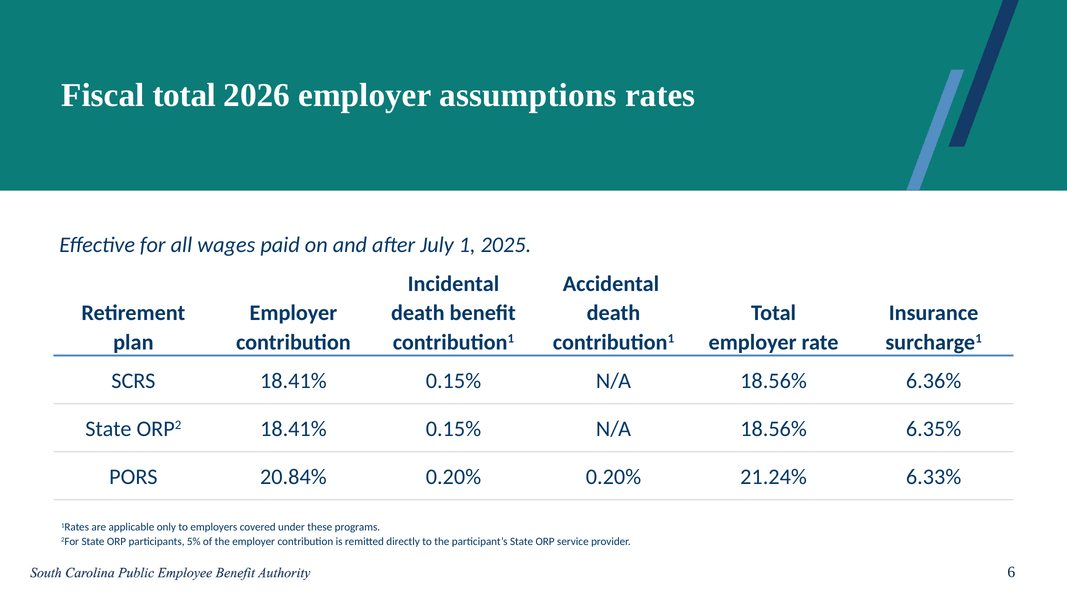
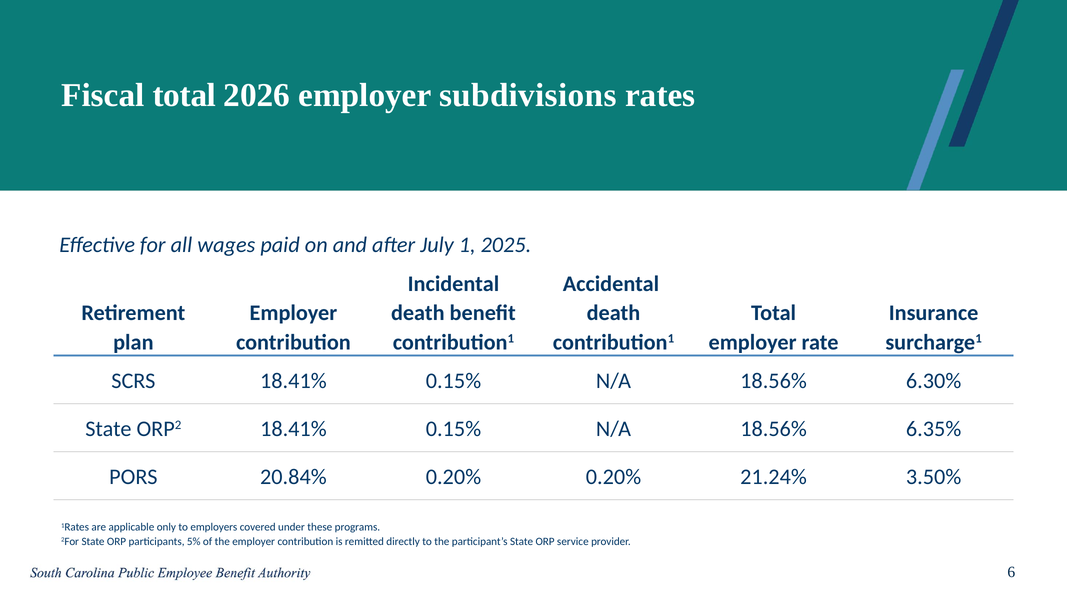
assumptions: assumptions -> subdivisions (528, 95)
6.36%: 6.36% -> 6.30% (934, 381)
6.33%: 6.33% -> 3.50% (934, 477)
